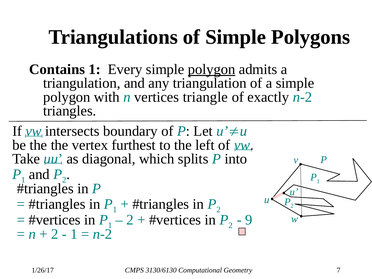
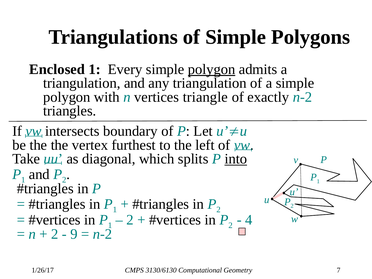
Contains: Contains -> Enclosed (57, 69)
into underline: none -> present (236, 159)
9: 9 -> 4 (249, 220)
1: 1 -> 9 (74, 234)
